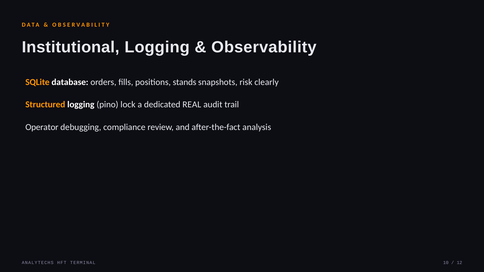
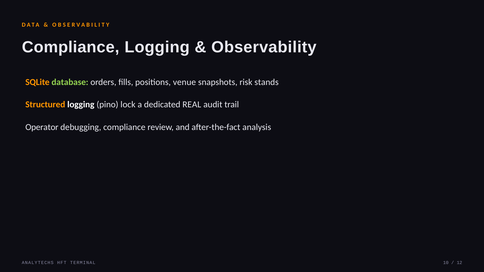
Institutional: Institutional -> Compliance (71, 47)
database colour: white -> light green (70, 82)
stands: stands -> venue (184, 82)
clearly: clearly -> stands (267, 82)
